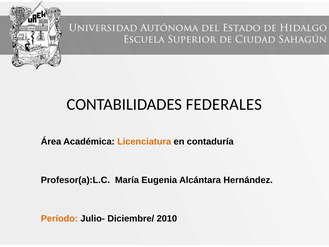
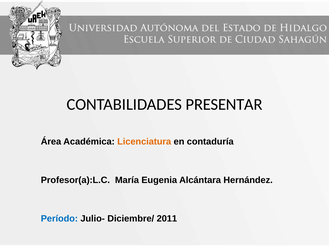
FEDERALES: FEDERALES -> PRESENTAR (224, 104)
Período colour: orange -> blue (59, 218)
2010: 2010 -> 2011 (167, 218)
